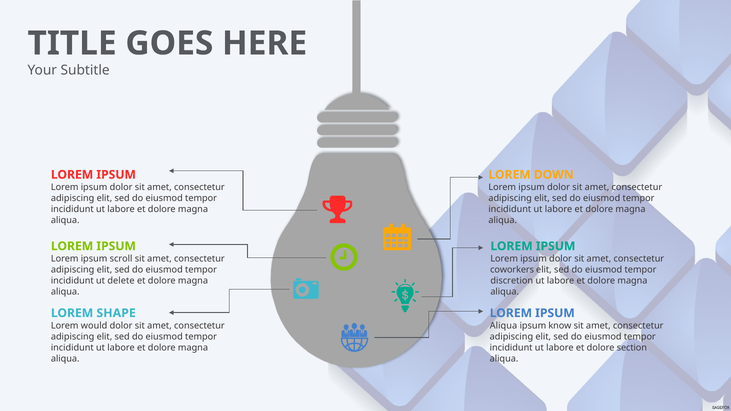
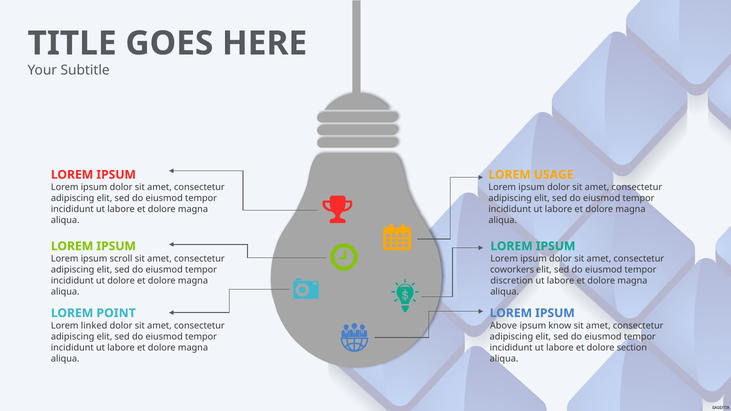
DOWN: DOWN -> USAGE (554, 175)
ut delete: delete -> dolore (121, 281)
SHAPE: SHAPE -> POINT (116, 313)
would: would -> linked (94, 326)
Aliqua: Aliqua -> Above (503, 326)
